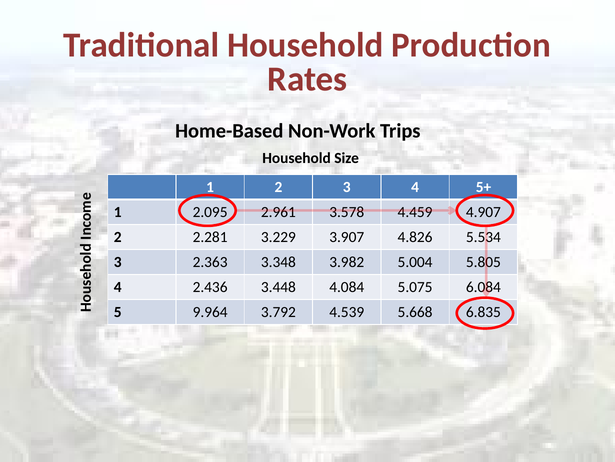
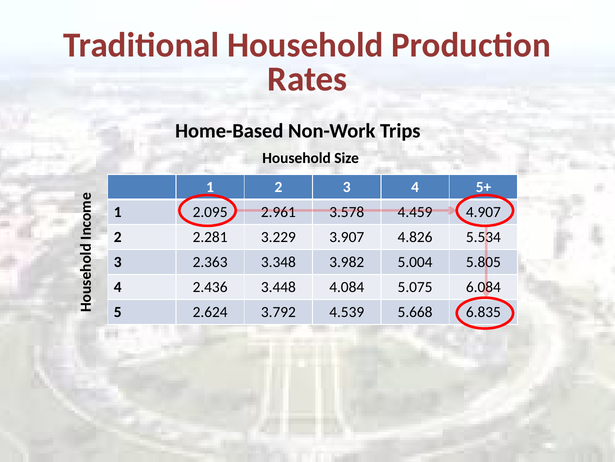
9.964: 9.964 -> 2.624 (210, 312)
